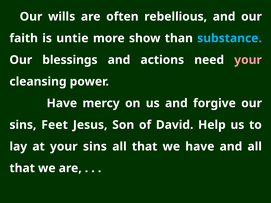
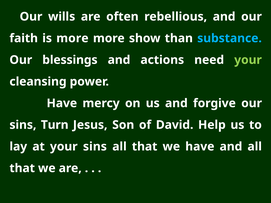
is untie: untie -> more (72, 38)
your colour: pink -> light green (248, 60)
Feet: Feet -> Turn (55, 125)
